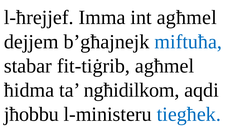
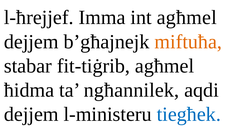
miftuħa colour: blue -> orange (188, 42)
ngħidilkom: ngħidilkom -> ngħannilek (131, 90)
jħobbu: jħobbu -> dejjem (31, 114)
